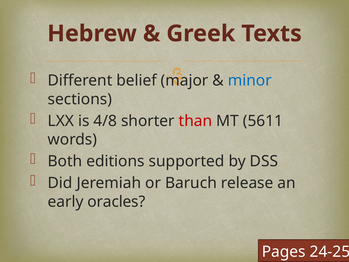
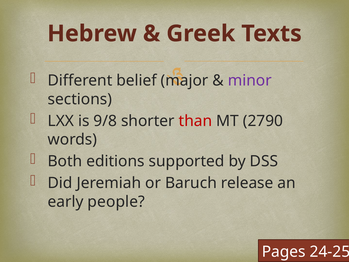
minor colour: blue -> purple (250, 80)
4/8: 4/8 -> 9/8 (105, 121)
5611: 5611 -> 2790 (263, 121)
oracles: oracles -> people (116, 201)
